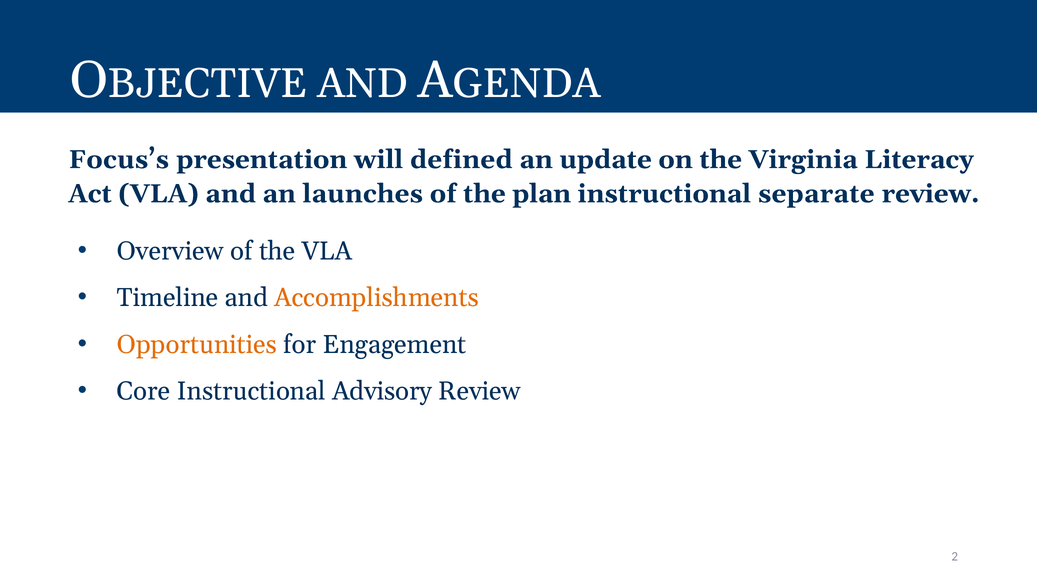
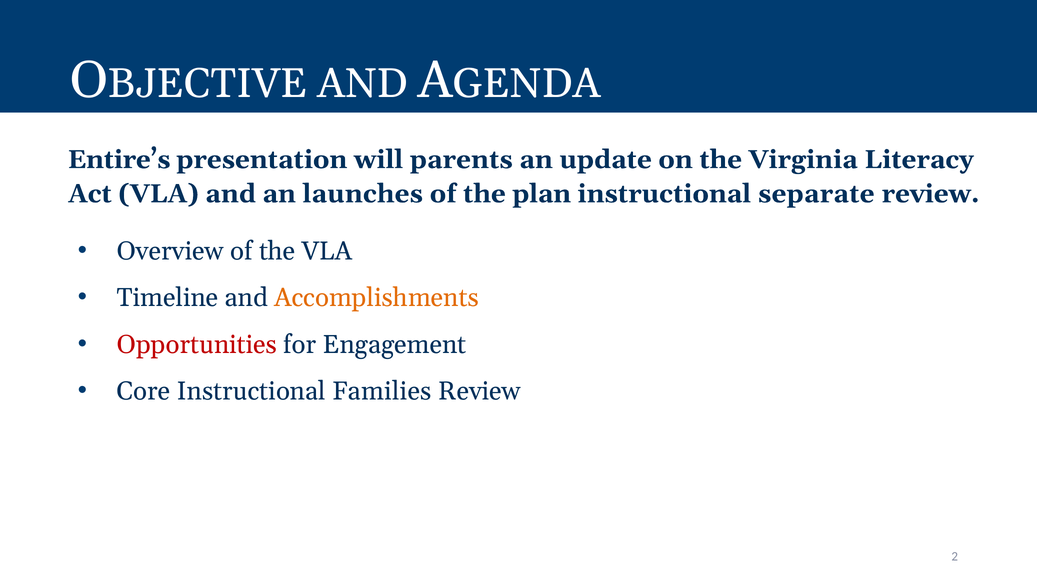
Focus’s: Focus’s -> Entire’s (119, 160)
defined: defined -> parents (461, 160)
Opportunities colour: orange -> red (197, 345)
Advisory: Advisory -> Families (382, 391)
